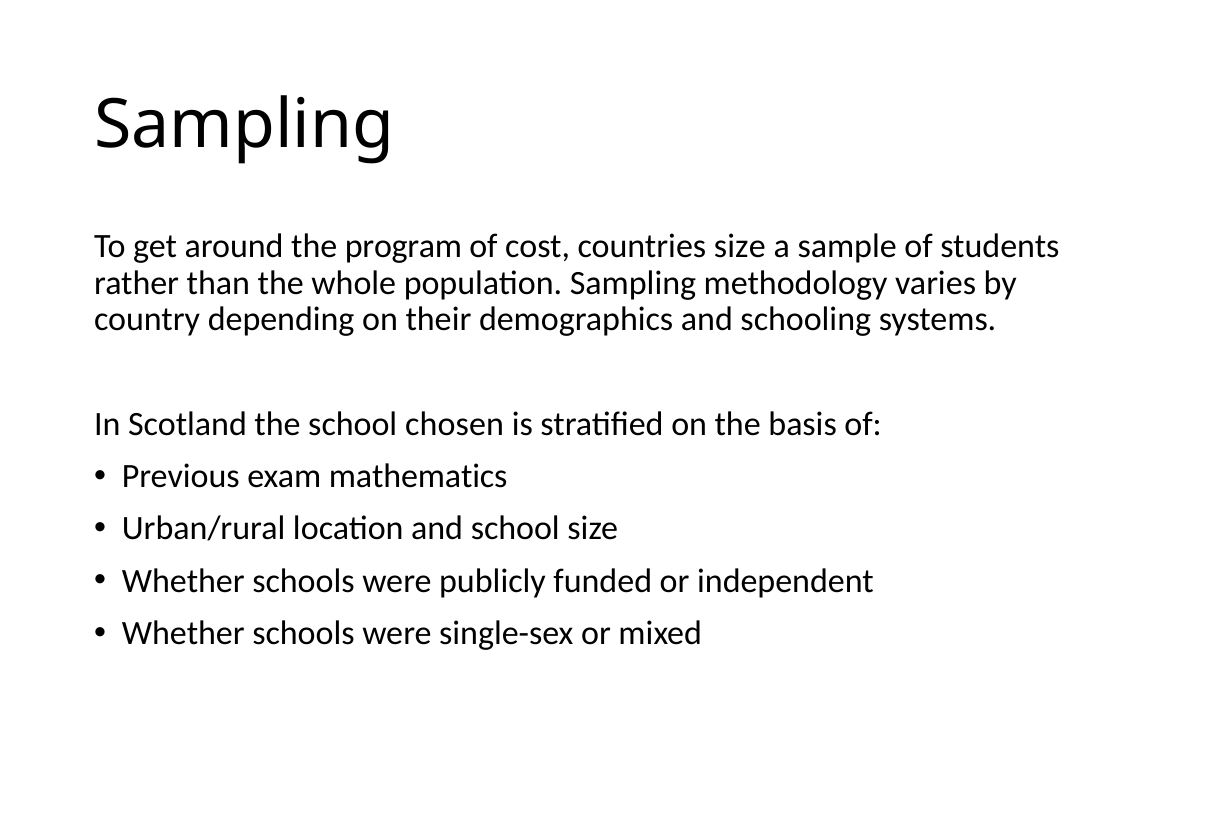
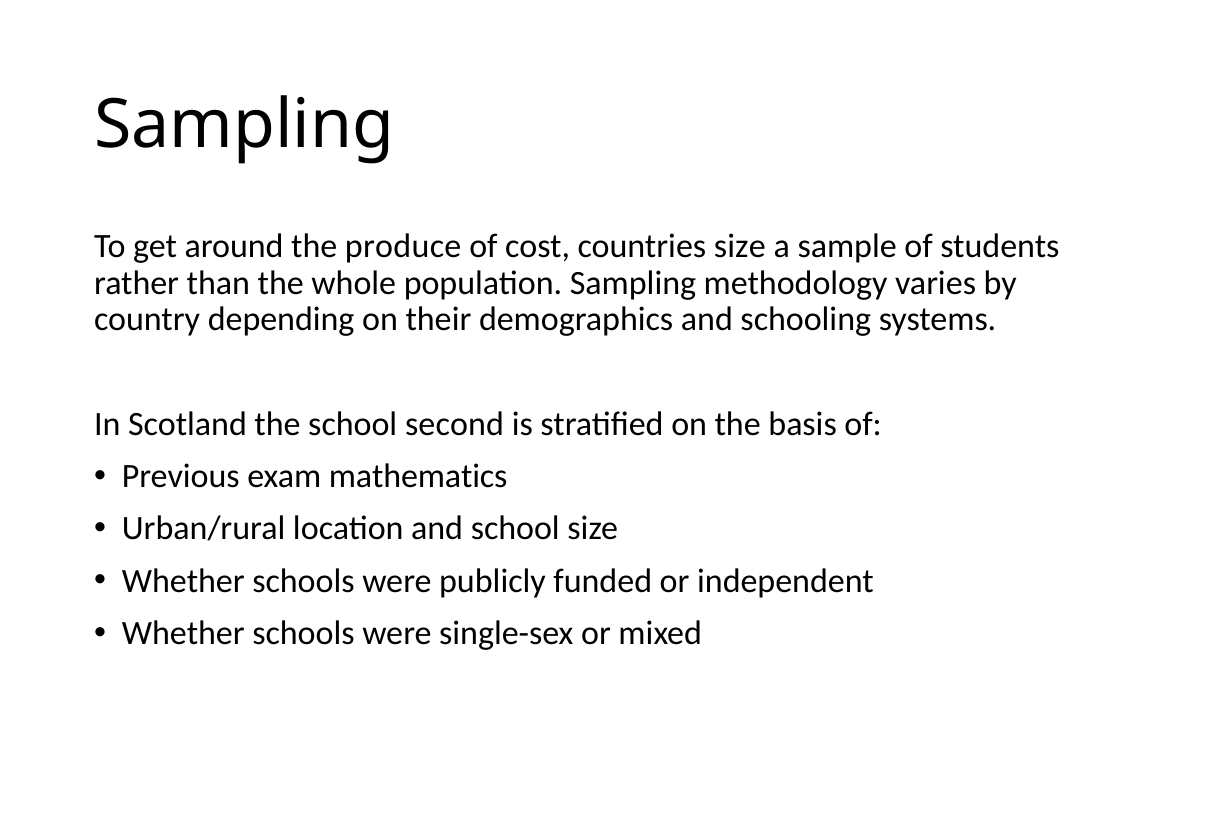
program: program -> produce (403, 246)
chosen: chosen -> second (454, 424)
